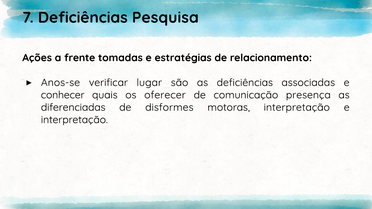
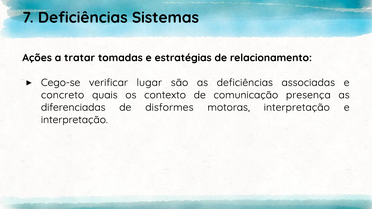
Pesquisa: Pesquisa -> Sistemas (165, 18)
frente: frente -> tratar (80, 58)
Anos-se: Anos-se -> Cego-se (61, 83)
conhecer: conhecer -> concreto (63, 95)
oferecer: oferecer -> contexto (165, 95)
